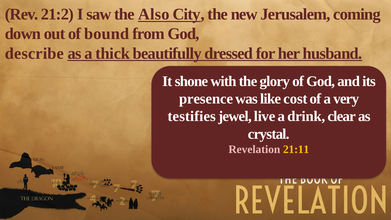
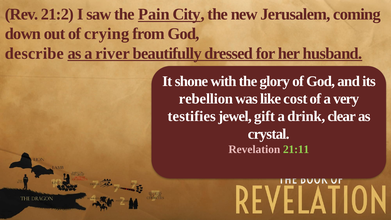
Also: Also -> Pain (154, 14)
bound: bound -> crying (107, 34)
thick: thick -> river (113, 53)
presence: presence -> rebellion (206, 99)
live: live -> gift (265, 116)
21:11 colour: yellow -> light green (296, 149)
